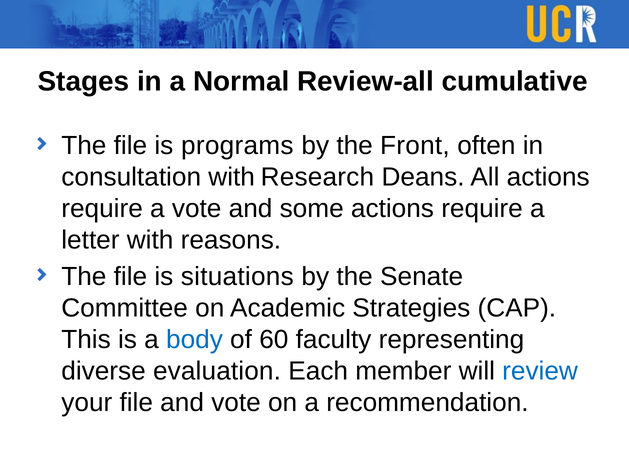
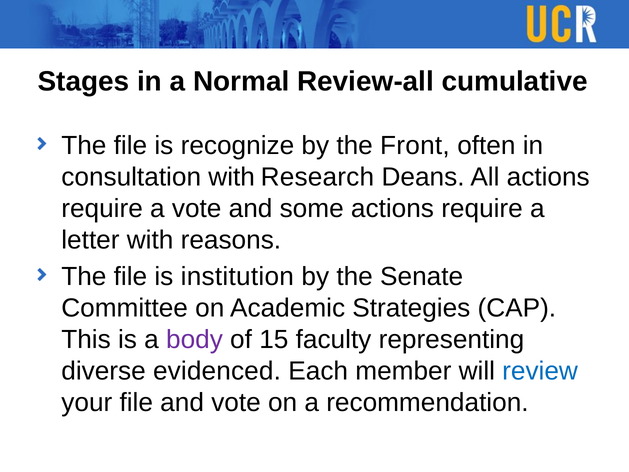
programs: programs -> recognize (237, 145)
situations: situations -> institution (237, 277)
body colour: blue -> purple (194, 339)
60: 60 -> 15 (274, 339)
evaluation: evaluation -> evidenced (217, 371)
